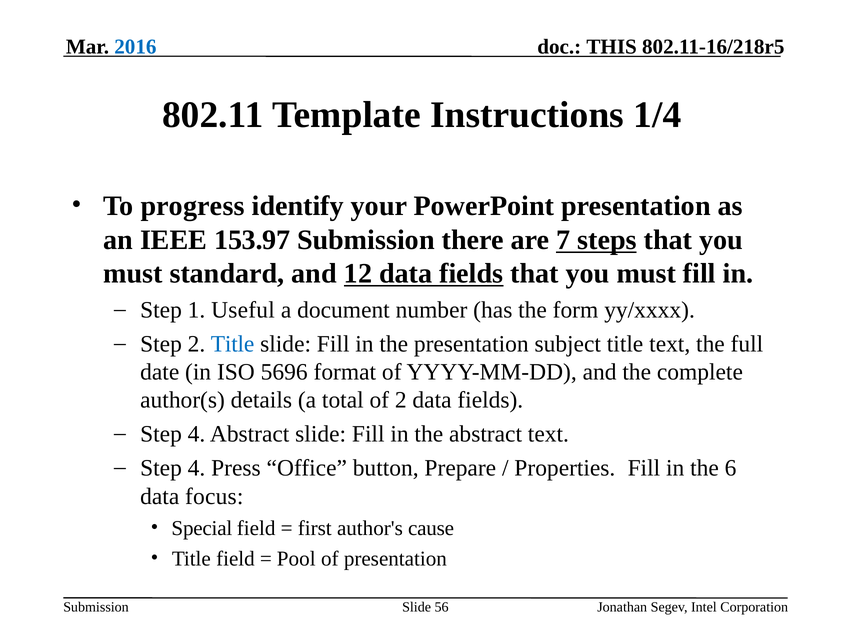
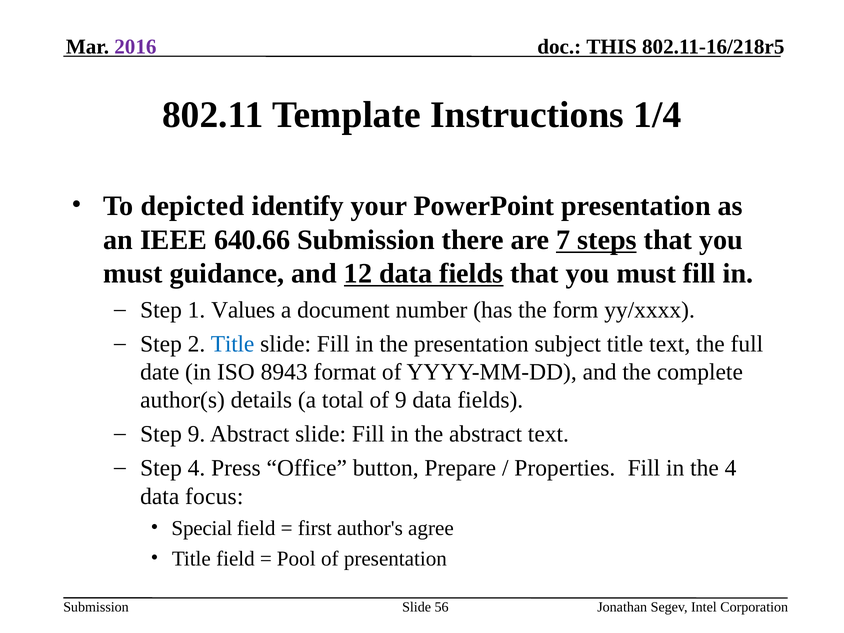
2016 colour: blue -> purple (135, 47)
progress: progress -> depicted (192, 206)
153.97: 153.97 -> 640.66 (252, 240)
standard: standard -> guidance (227, 273)
Useful: Useful -> Values (243, 310)
5696: 5696 -> 8943 (284, 372)
of 2: 2 -> 9 (401, 400)
4: 4 -> 9 (197, 434)
the 6: 6 -> 4 (731, 468)
cause: cause -> agree (431, 528)
